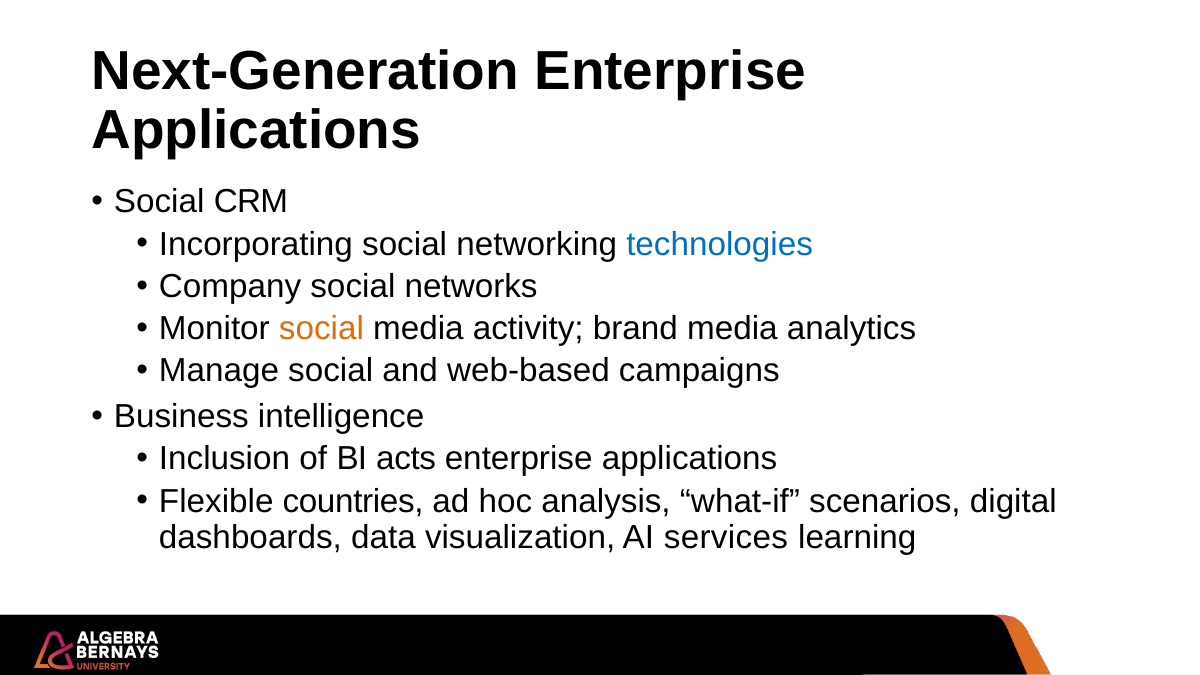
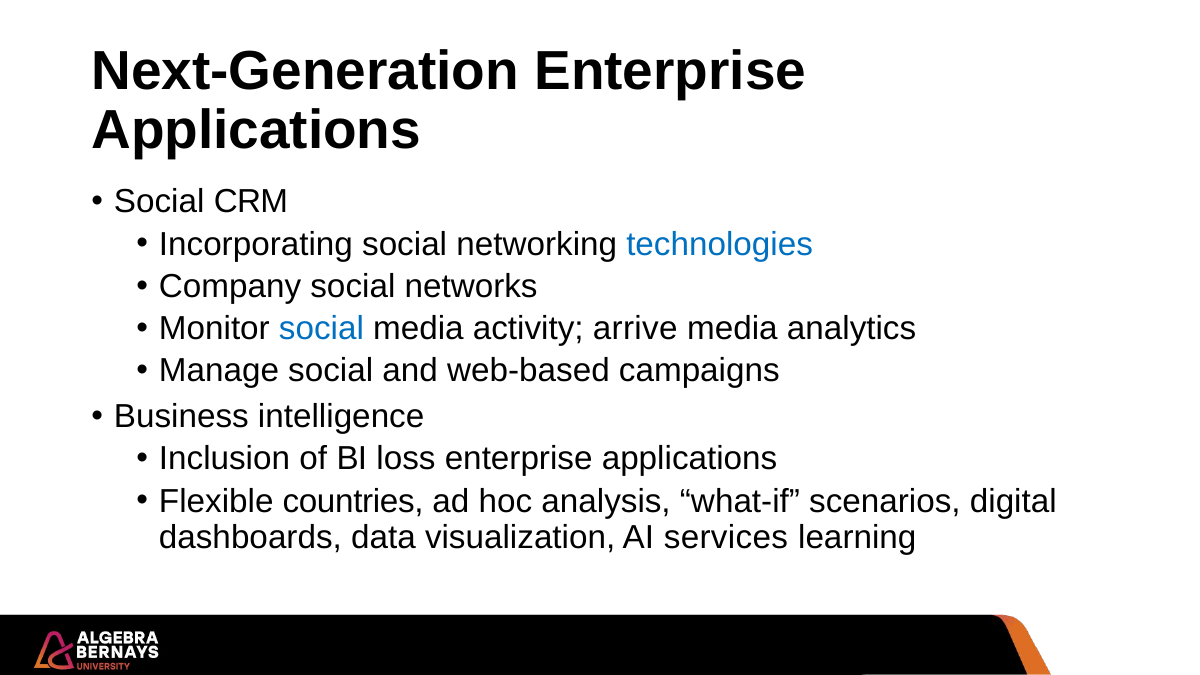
social colour: orange -> blue (321, 329)
brand: brand -> arrive (635, 329)
acts: acts -> loss (406, 459)
